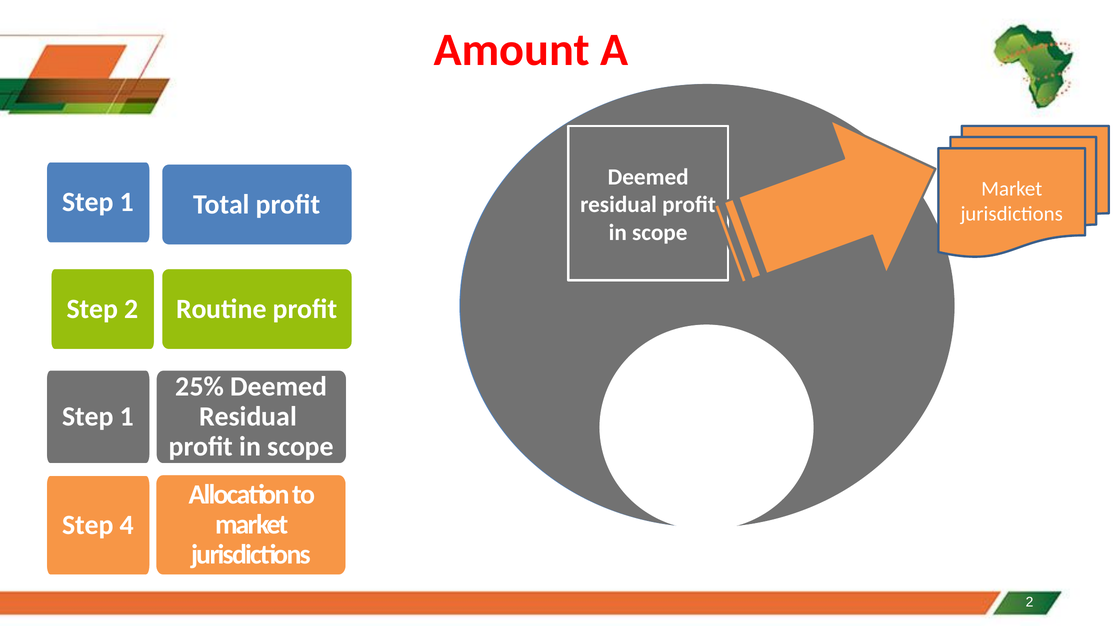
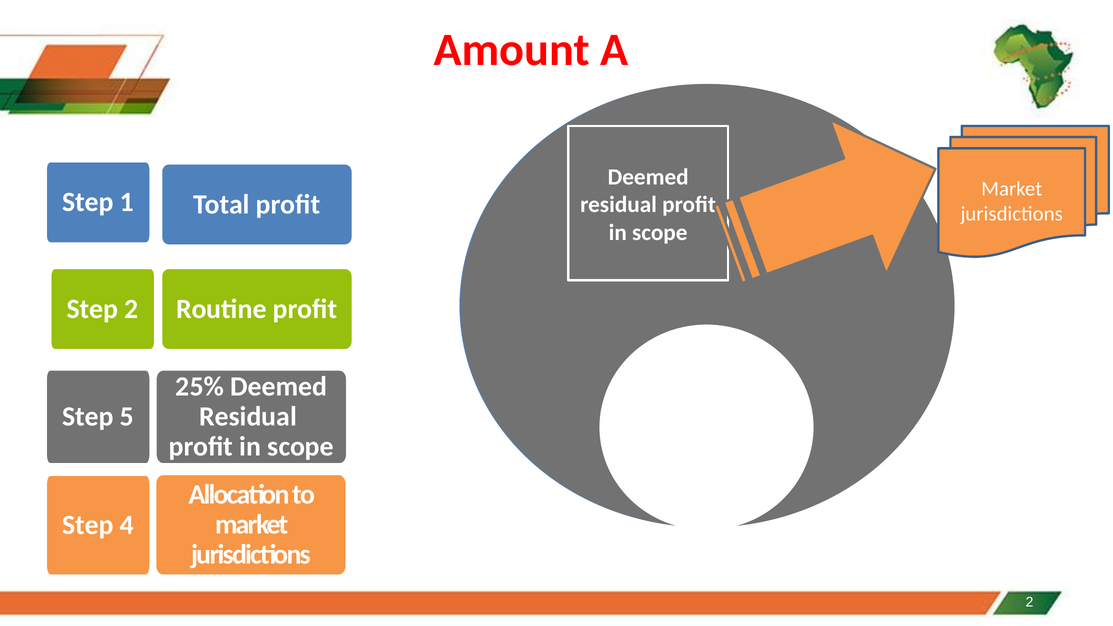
1: 1 -> 5 (127, 417)
